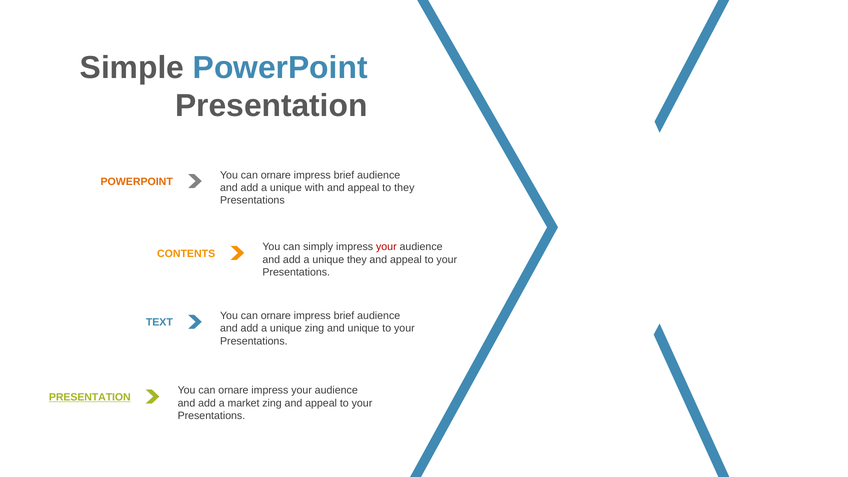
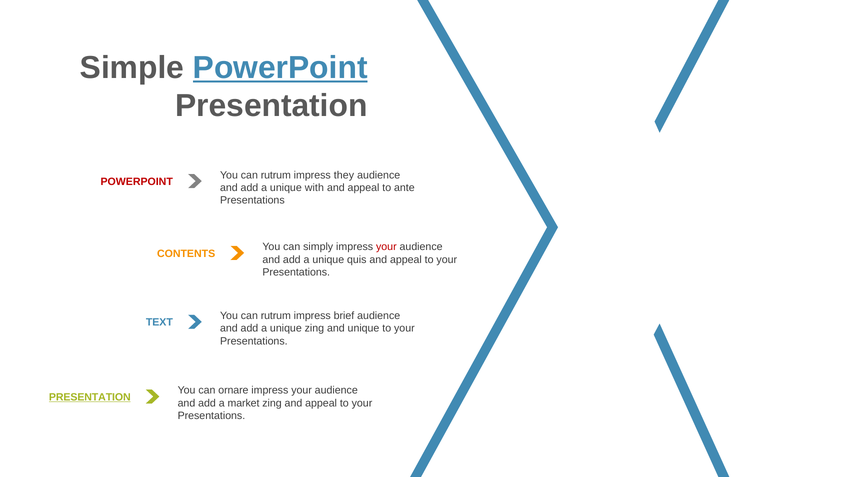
PowerPoint underline: none -> present (280, 68)
ornare: ornare -> rutrum (276, 175)
brief: brief -> they (344, 175)
POWERPOINT colour: orange -> red (137, 182)
to they: they -> ante (404, 188)
unique they: they -> quis (357, 260)
ornare: ornare -> rutrum (276, 316)
